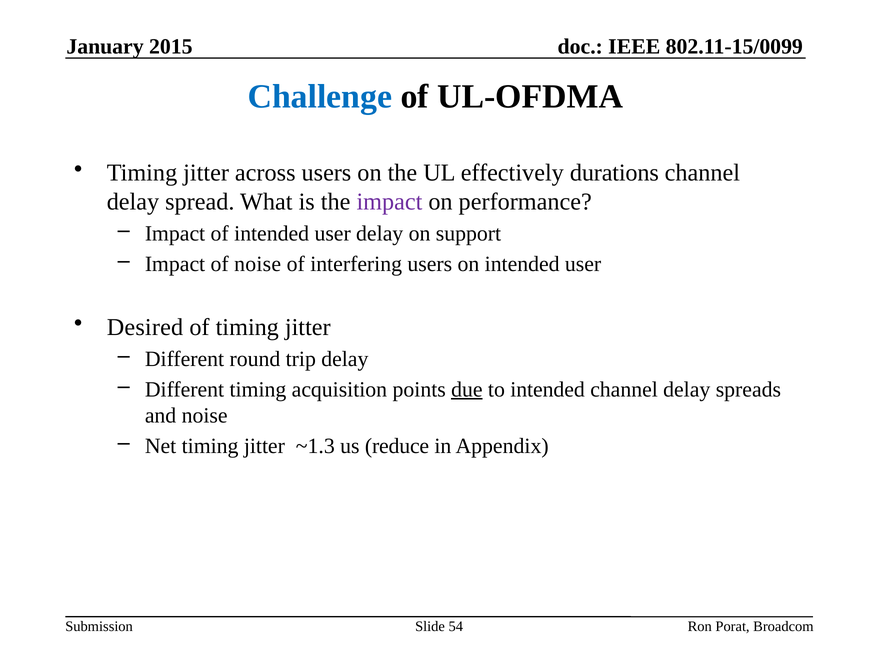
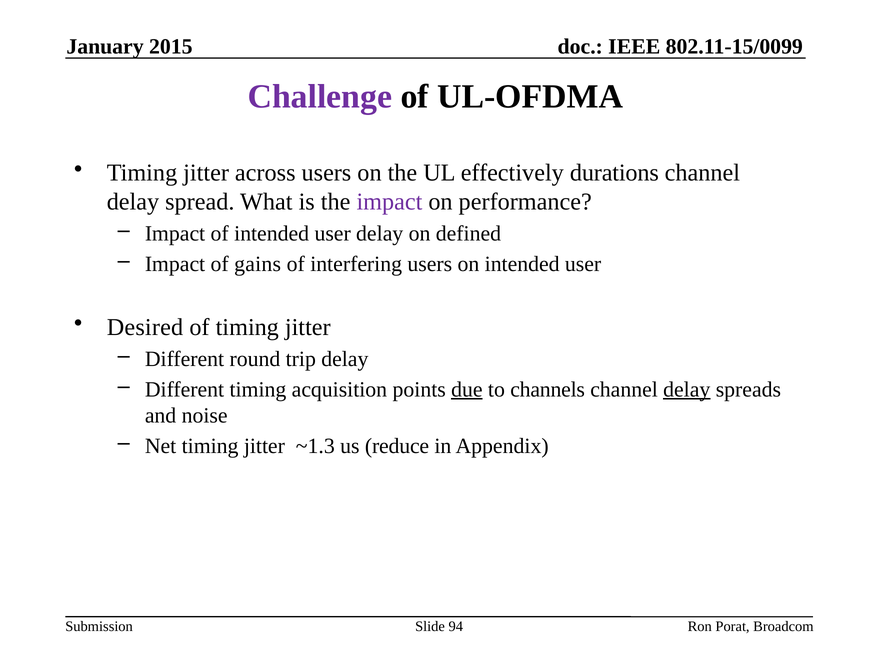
Challenge colour: blue -> purple (320, 97)
support: support -> defined (468, 234)
of noise: noise -> gains (258, 264)
to intended: intended -> channels (548, 390)
delay underline: none -> present (687, 390)
54: 54 -> 94 (456, 627)
